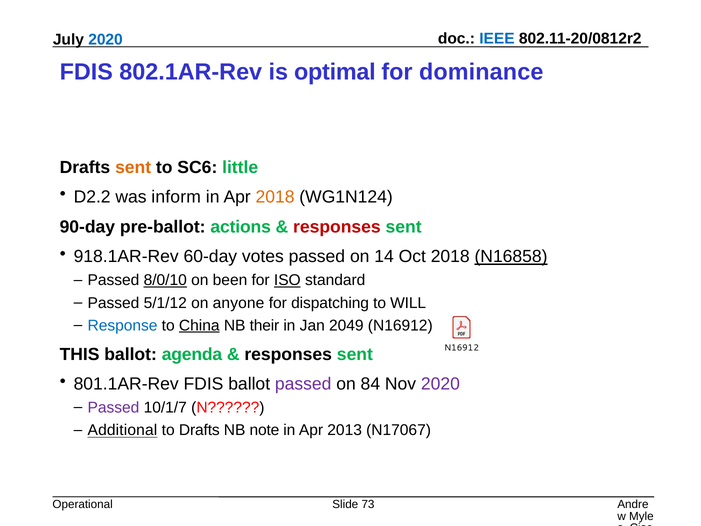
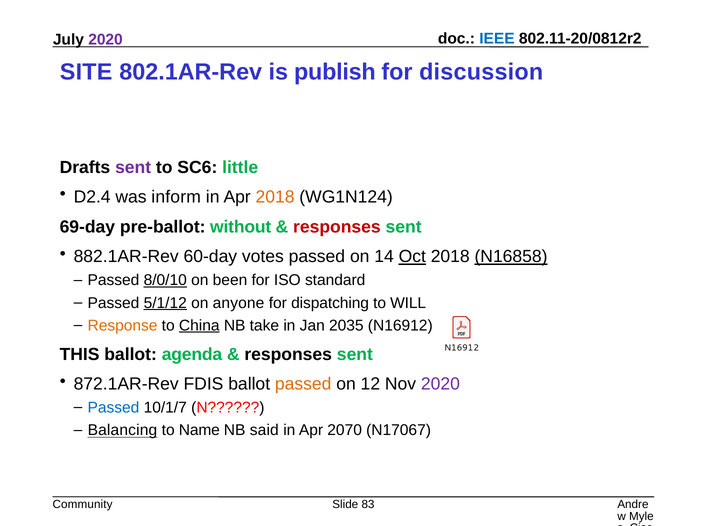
2020 colour: blue -> purple (106, 40)
FDIS: FDIS -> SITE (86, 72)
optimal: optimal -> publish (335, 72)
dominance: dominance -> discussion (481, 72)
sent colour: orange -> purple (133, 167)
D2.2: D2.2 -> D2.4 (92, 197)
90-day: 90-day -> 69-day (87, 227)
actions: actions -> without (241, 227)
918.1AR-Rev: 918.1AR-Rev -> 882.1AR-Rev (126, 257)
Oct underline: none -> present (412, 257)
ISO underline: present -> none (287, 280)
5/1/12 underline: none -> present (165, 303)
Response colour: blue -> orange (123, 325)
their: their -> take (264, 325)
2049: 2049 -> 2035 (346, 325)
801.1AR-Rev: 801.1AR-Rev -> 872.1AR-Rev (126, 384)
passed colour: purple -> orange (303, 384)
84: 84 -> 12 (370, 384)
Passed colour: purple -> blue (114, 408)
Additional: Additional -> Balancing (122, 430)
to Drafts: Drafts -> Name (199, 430)
note: note -> said (264, 430)
2013: 2013 -> 2070 (345, 430)
Operational: Operational -> Community (83, 504)
73: 73 -> 83 (368, 504)
